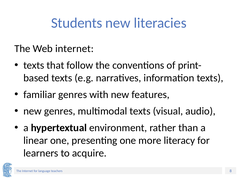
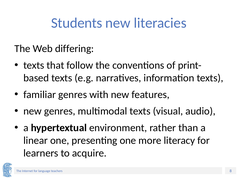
Web internet: internet -> differing (75, 49)
